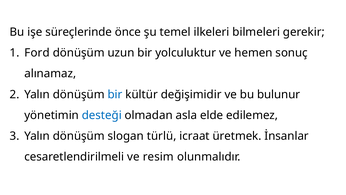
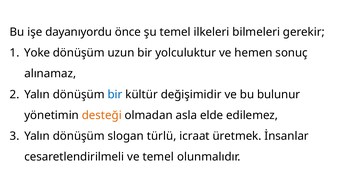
süreçlerinde: süreçlerinde -> dayanıyordu (79, 32)
Ford: Ford -> Yoke (37, 53)
desteği colour: blue -> orange (102, 115)
ve resim: resim -> temel (158, 157)
